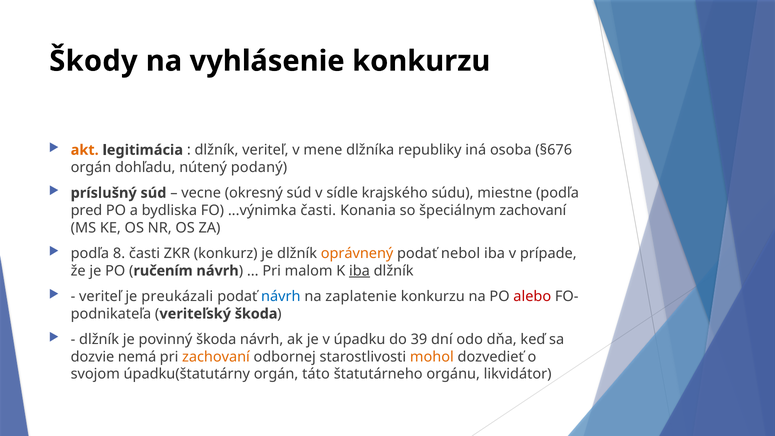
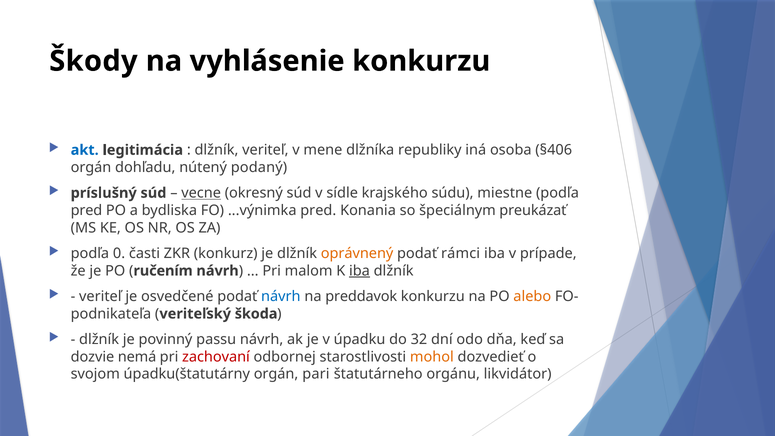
akt colour: orange -> blue (85, 150)
§676: §676 -> §406 (554, 150)
vecne underline: none -> present (201, 193)
...výnimka časti: časti -> pred (318, 210)
špeciálnym zachovaní: zachovaní -> preukázať (533, 210)
8: 8 -> 0 (119, 253)
nebol: nebol -> rámci (461, 253)
preukázali: preukázali -> osvedčené (177, 296)
zaplatenie: zaplatenie -> preddavok (361, 296)
alebo colour: red -> orange (532, 296)
povinný škoda: škoda -> passu (216, 339)
39: 39 -> 32 (419, 339)
zachovaní colour: orange -> red (216, 357)
táto: táto -> pari (316, 374)
